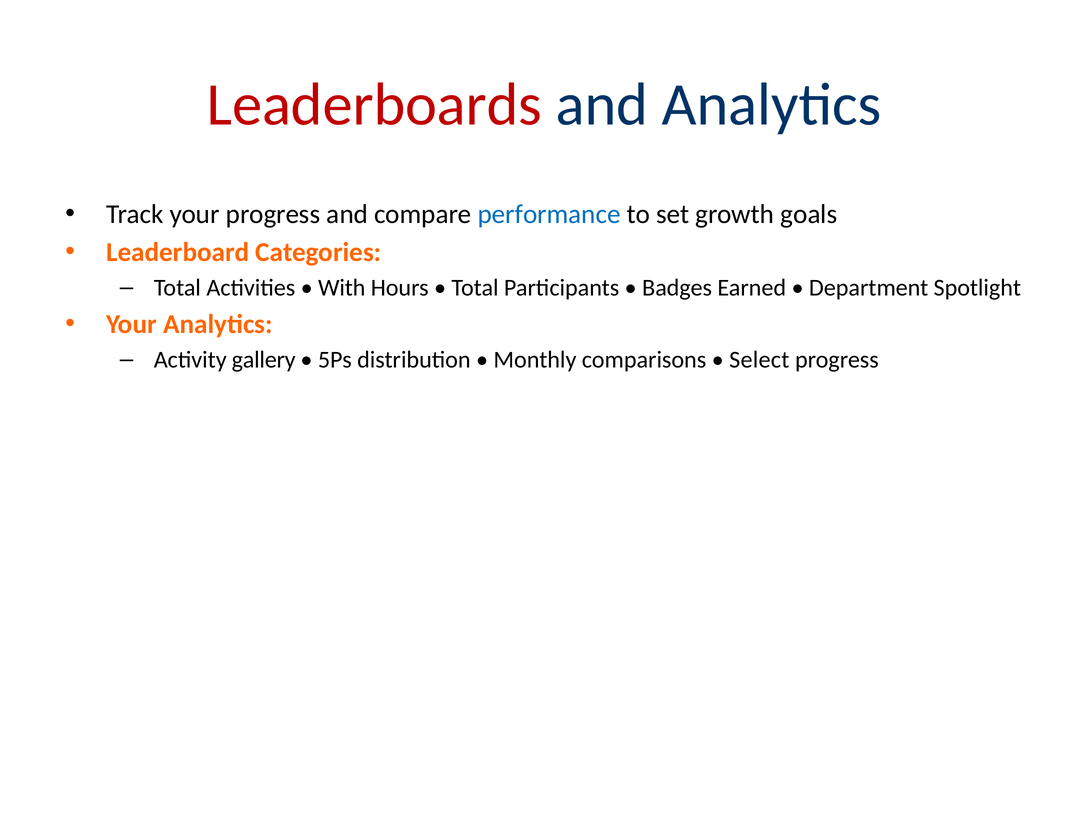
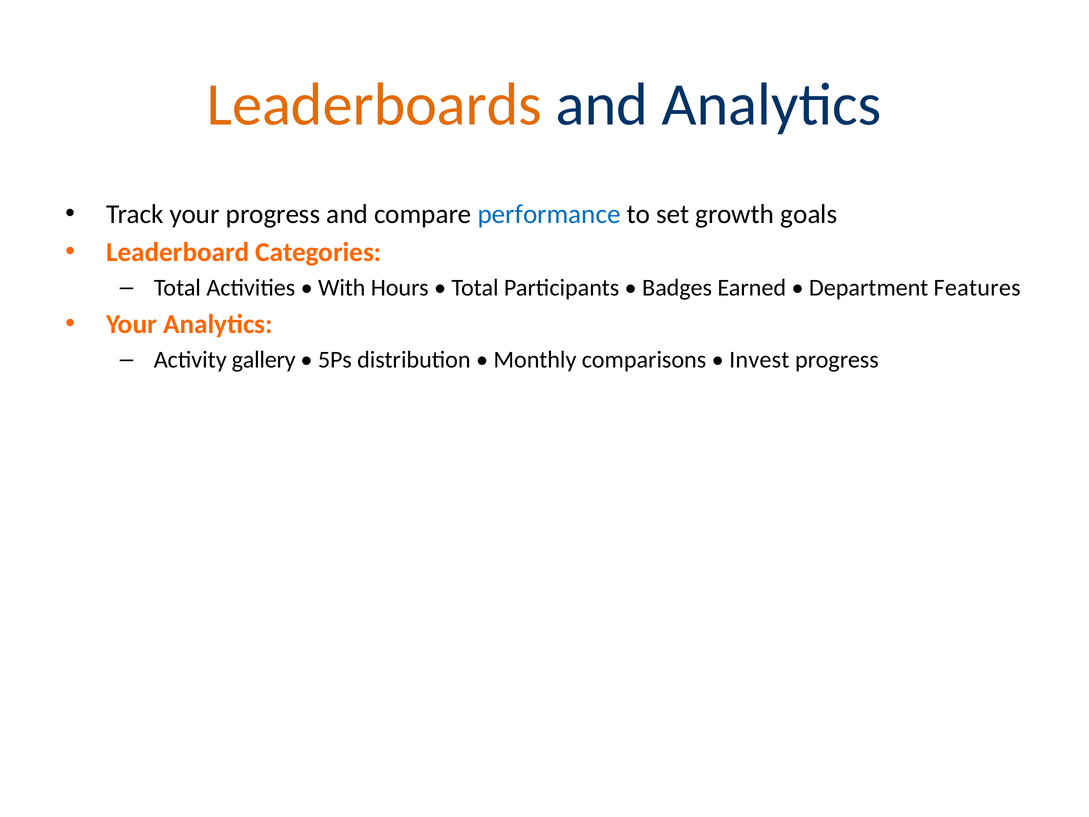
Leaderboards colour: red -> orange (374, 105)
Spotlight: Spotlight -> Features (977, 288)
Select: Select -> Invest (759, 360)
